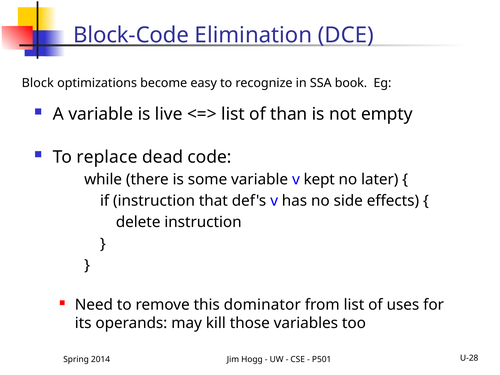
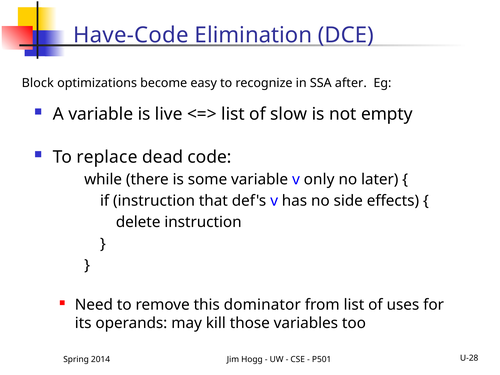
Block-Code: Block-Code -> Have-Code (131, 35)
book: book -> after (351, 83)
than: than -> slow (289, 114)
kept: kept -> only (319, 180)
